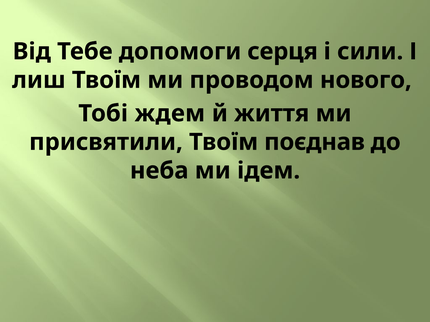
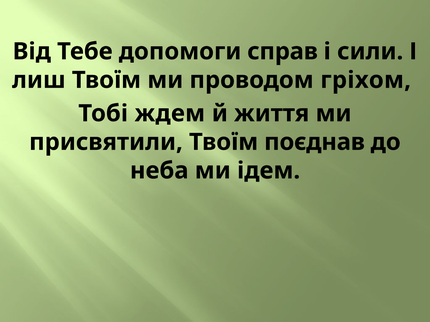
серця: серця -> справ (283, 52)
нового: нового -> гріхом (366, 80)
